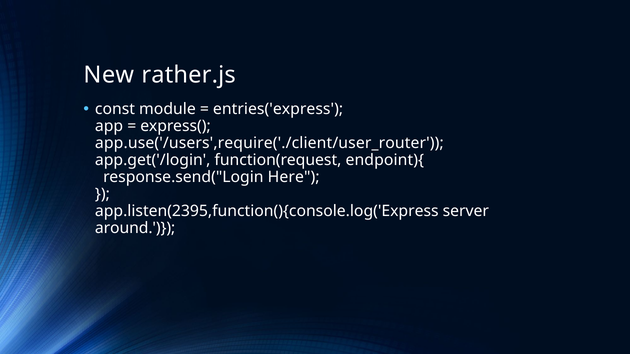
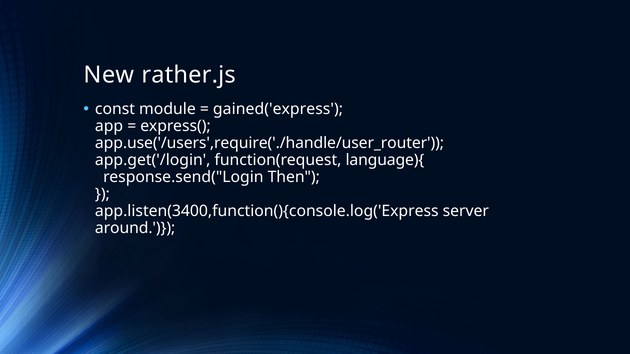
entries('express: entries('express -> gained('express (278, 109)
app.use('/users',require('./client/user_router: app.use('/users',require('./client/user_router -> app.use('/users',require('./handle/user_router (269, 143)
endpoint){: endpoint){ -> language){ (385, 160)
Here: Here -> Then (294, 177)
app.listen(2395,function(){console.log('Express: app.listen(2395,function(){console.log('Express -> app.listen(3400,function(){console.log('Express (267, 211)
